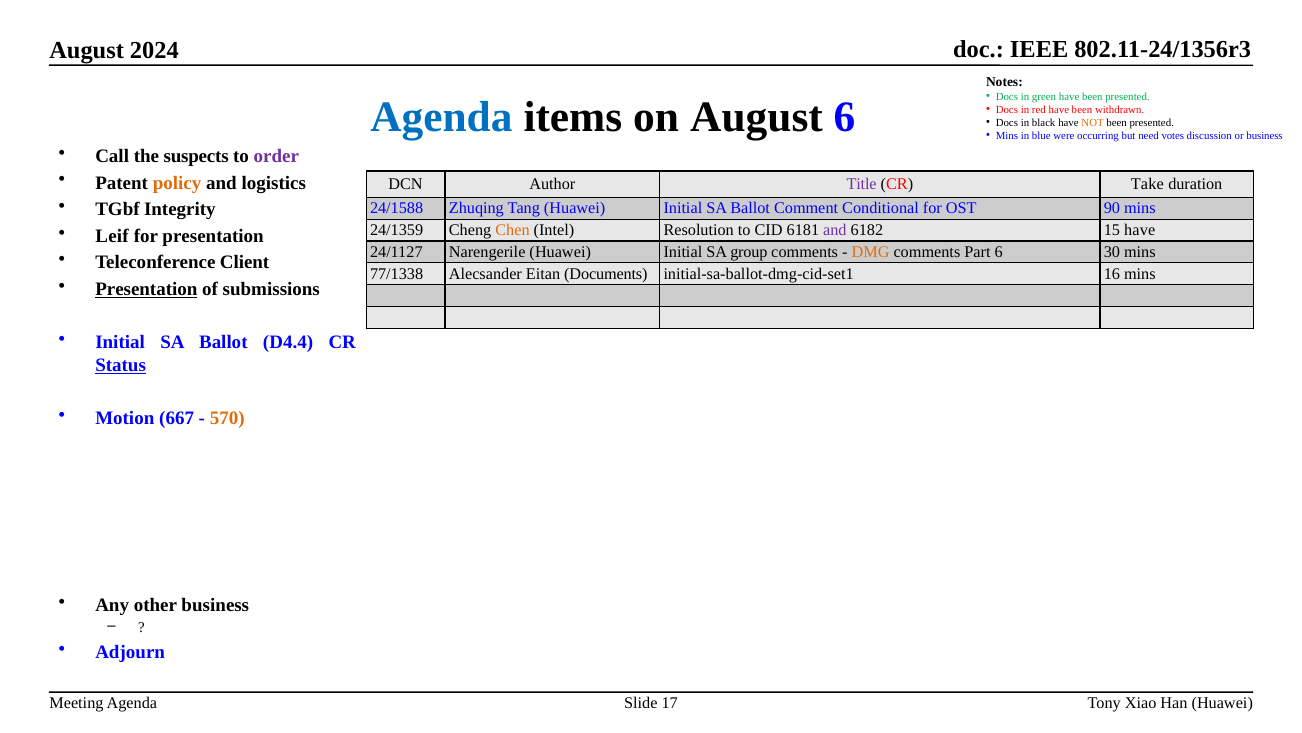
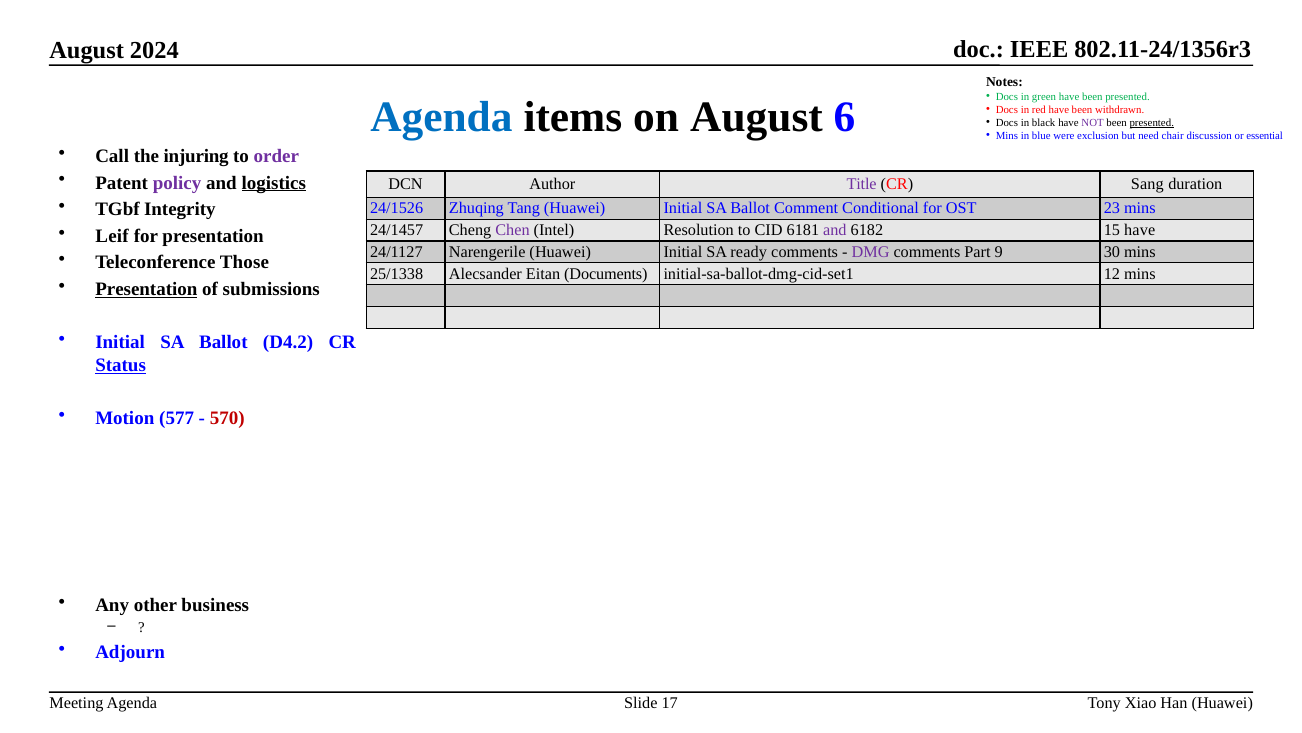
NOT colour: orange -> purple (1093, 122)
presented underline: none -> present (1152, 122)
occurring: occurring -> exclusion (1098, 135)
votes: votes -> chair (1173, 135)
or business: business -> essential (1265, 135)
suspects: suspects -> injuring (196, 156)
policy colour: orange -> purple (177, 183)
logistics underline: none -> present (274, 183)
Take: Take -> Sang (1147, 184)
24/1588: 24/1588 -> 24/1526 (397, 208)
90: 90 -> 23 (1112, 208)
24/1359: 24/1359 -> 24/1457 (397, 230)
Chen colour: orange -> purple (513, 230)
group: group -> ready (749, 252)
DMG colour: orange -> purple (871, 252)
Part 6: 6 -> 9 (999, 252)
Client: Client -> Those (244, 262)
77/1338: 77/1338 -> 25/1338 (397, 274)
16: 16 -> 12 (1112, 274)
D4.4: D4.4 -> D4.2 (288, 342)
667: 667 -> 577 (177, 418)
570 colour: orange -> red (227, 418)
